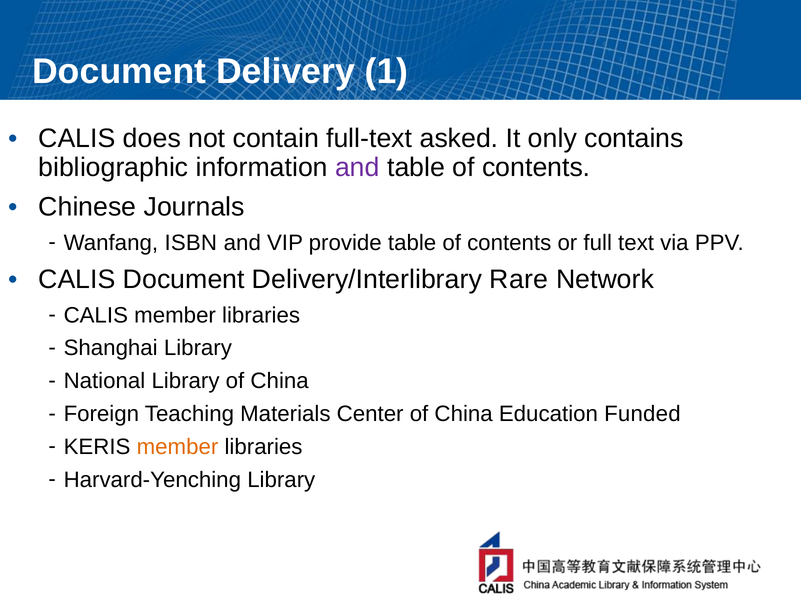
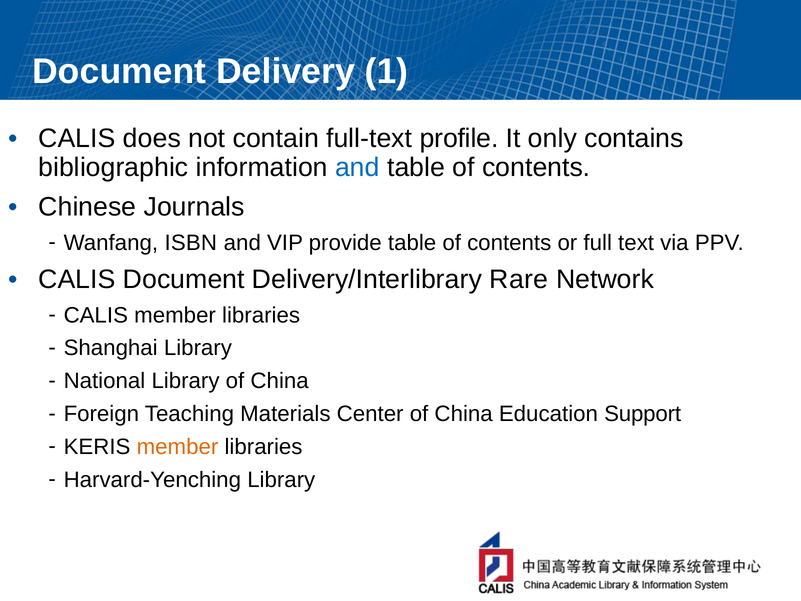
asked: asked -> profile (459, 138)
and colour: purple -> blue (357, 167)
Funded: Funded -> Support (643, 414)
